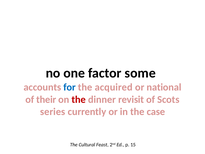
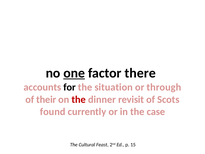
one underline: none -> present (74, 73)
some: some -> there (140, 73)
for colour: blue -> black (70, 87)
acquired: acquired -> situation (114, 87)
national: national -> through (164, 87)
series: series -> found (53, 112)
